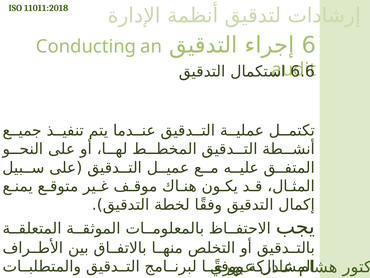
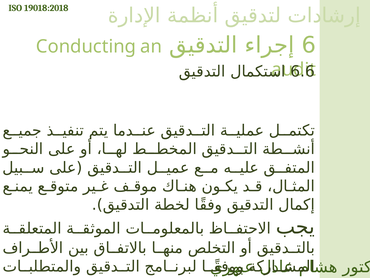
11011:2018: 11011:2018 -> 19018:2018 (46, 8)
